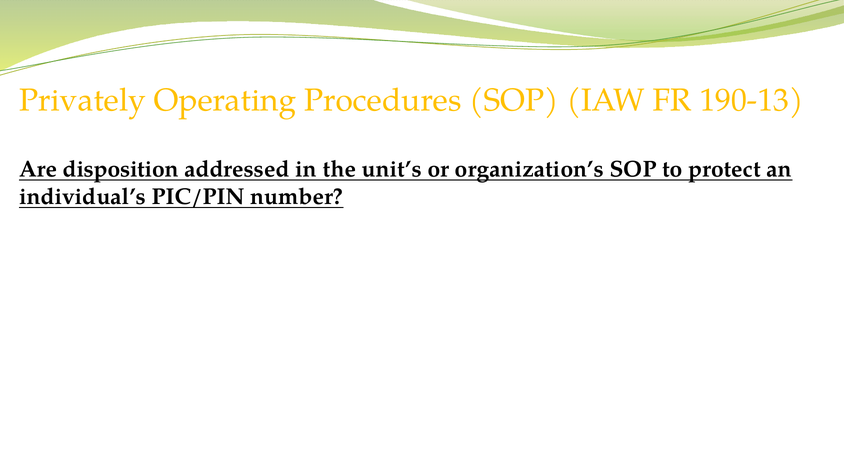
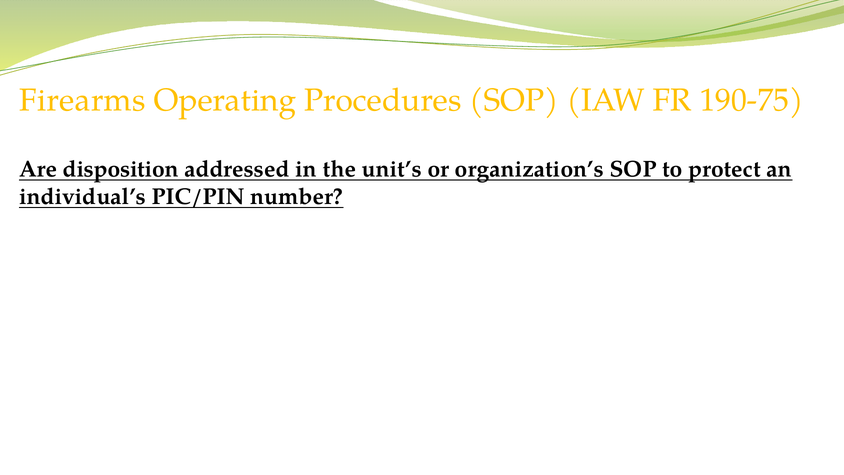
Privately: Privately -> Firearms (82, 100)
190-13: 190-13 -> 190-75 (752, 100)
